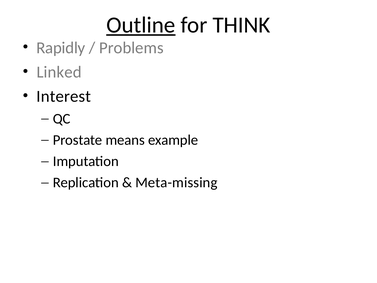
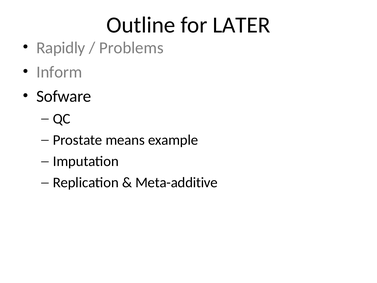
Outline underline: present -> none (141, 25)
THINK: THINK -> LATER (241, 25)
Linked: Linked -> Inform (59, 72)
Interest: Interest -> Sofware (64, 96)
Meta-missing: Meta-missing -> Meta-additive (177, 182)
